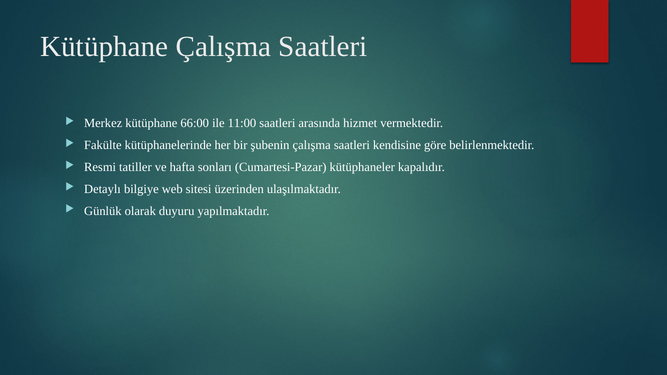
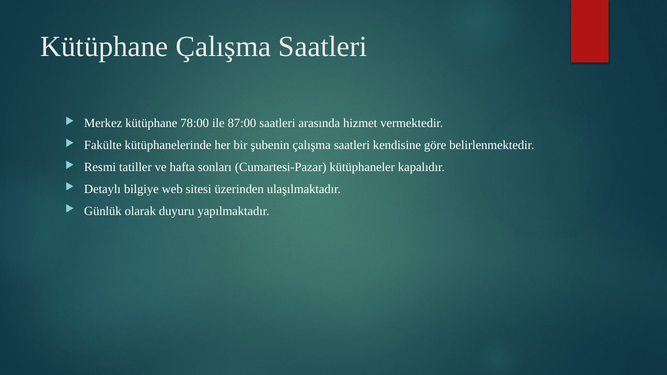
66:00: 66:00 -> 78:00 (195, 123)
11:00: 11:00 -> 87:00 (242, 123)
